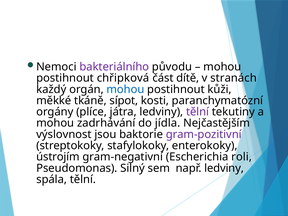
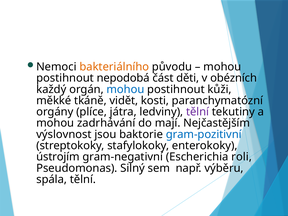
bakteriálního colour: purple -> orange (114, 67)
chřipková: chřipková -> nepodobá (123, 78)
dítě: dítě -> děti (188, 78)
stranách: stranách -> obézních (234, 78)
sípot: sípot -> vidět (124, 101)
jídla: jídla -> mají (168, 123)
gram-pozitivní colour: purple -> blue (204, 134)
např ledviny: ledviny -> výběru (224, 168)
